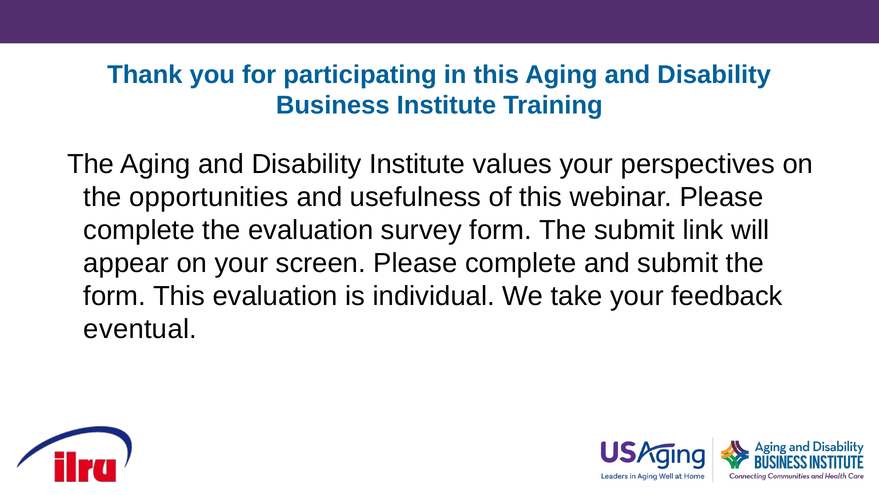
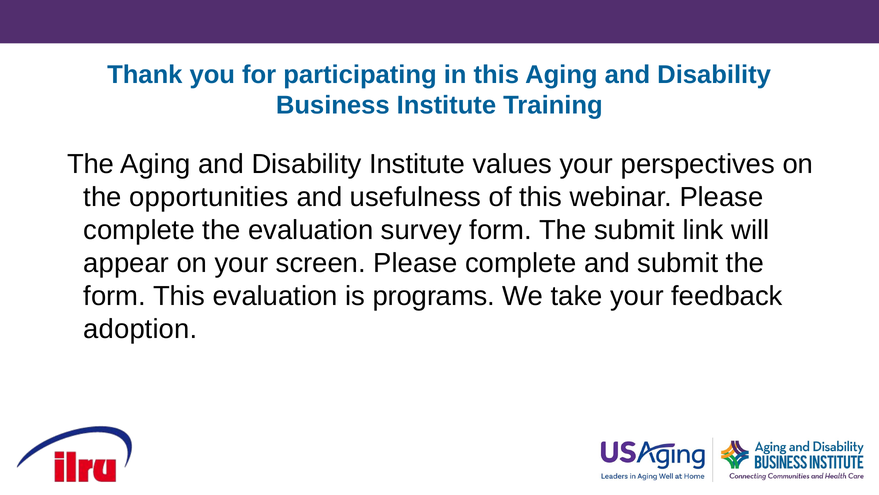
individual: individual -> programs (434, 296)
eventual: eventual -> adoption (140, 329)
